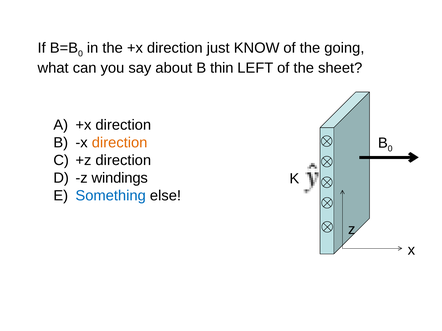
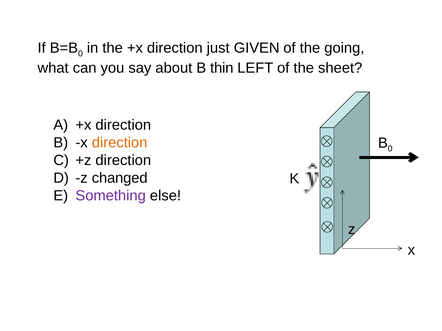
KNOW: KNOW -> GIVEN (257, 48)
windings: windings -> changed (120, 178)
Something colour: blue -> purple (111, 196)
